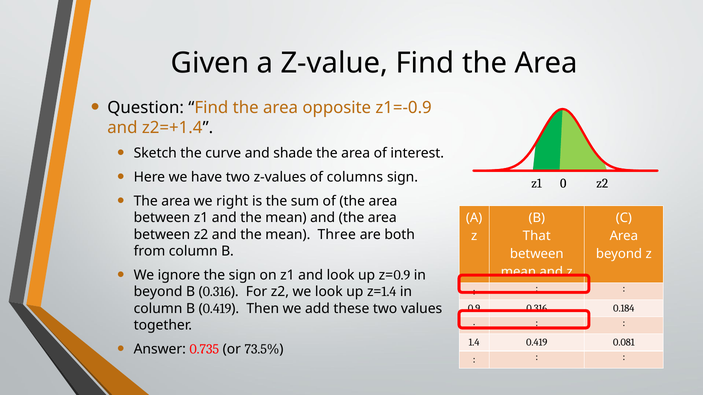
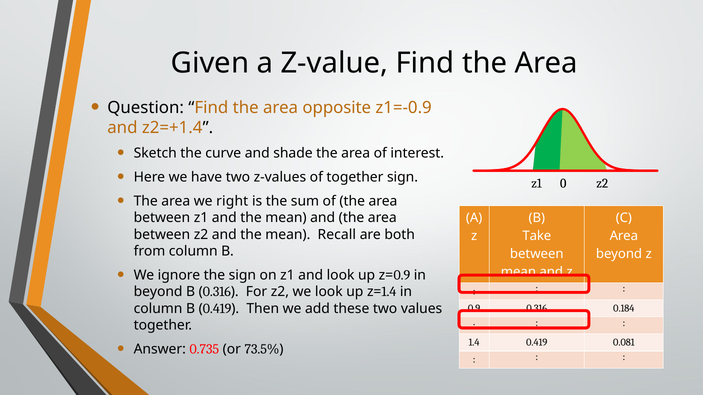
of columns: columns -> together (355, 177)
Three: Three -> Recall (337, 235)
That: That -> Take (537, 236)
